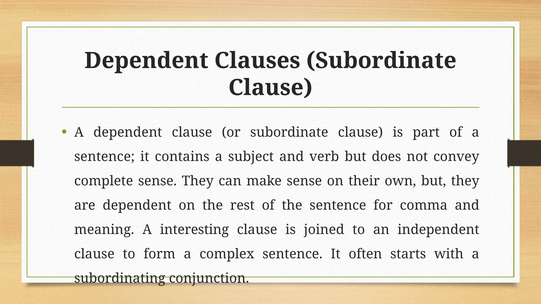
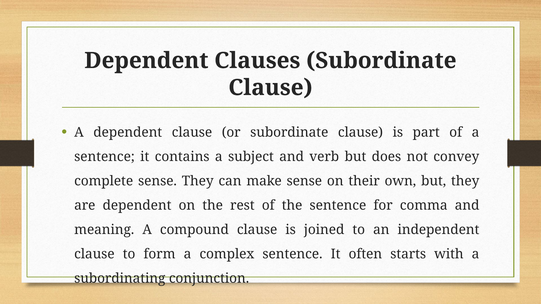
interesting: interesting -> compound (194, 230)
